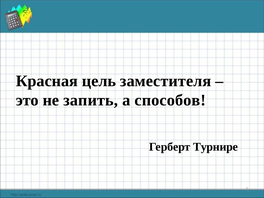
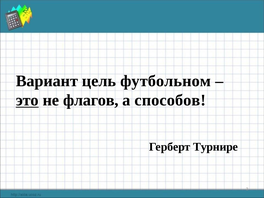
Красная: Красная -> Вариант (47, 81)
заместителя: заместителя -> футбольном (166, 81)
это underline: none -> present (27, 100)
запить: запить -> флагов (91, 100)
